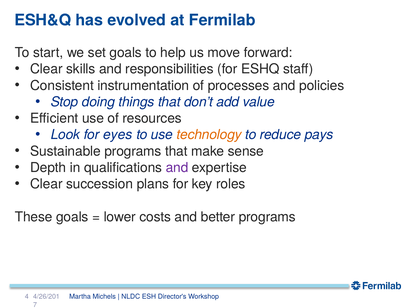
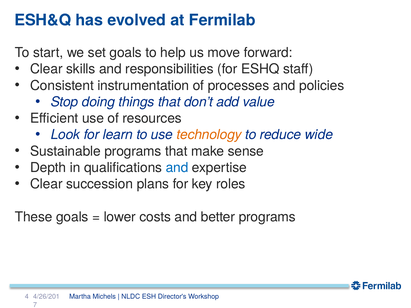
eyes: eyes -> learn (118, 135)
pays: pays -> wide (319, 135)
and colour: purple -> blue (177, 168)
